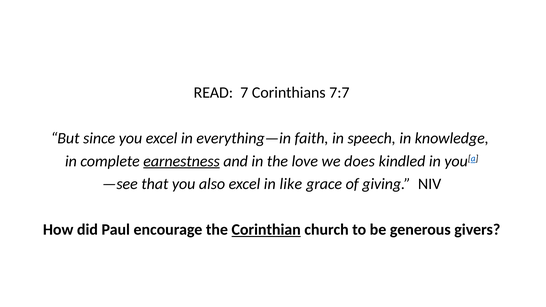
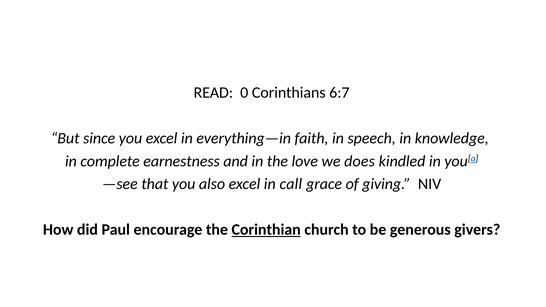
7: 7 -> 0 (244, 93)
7:7: 7:7 -> 6:7 (339, 93)
earnestness underline: present -> none (182, 161)
like: like -> call (291, 184)
